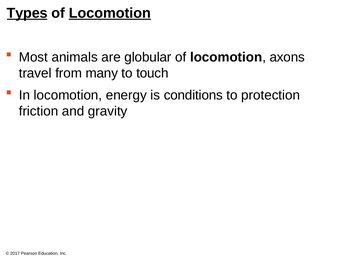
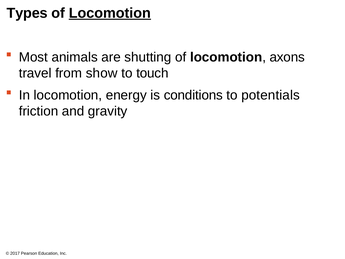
Types underline: present -> none (27, 13)
globular: globular -> shutting (148, 57)
many: many -> show (102, 73)
protection: protection -> potentials (271, 95)
